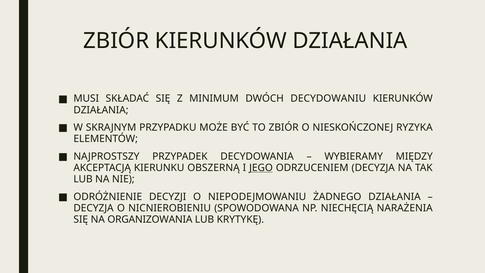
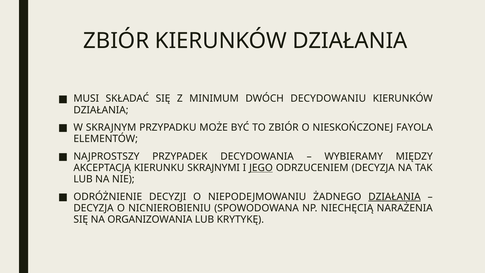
RYZYKA: RYZYKA -> FAYOLA (415, 127)
OBSZERNĄ: OBSZERNĄ -> SKRAJNYMI (214, 168)
DZIAŁANIA underline: none -> present (394, 197)
